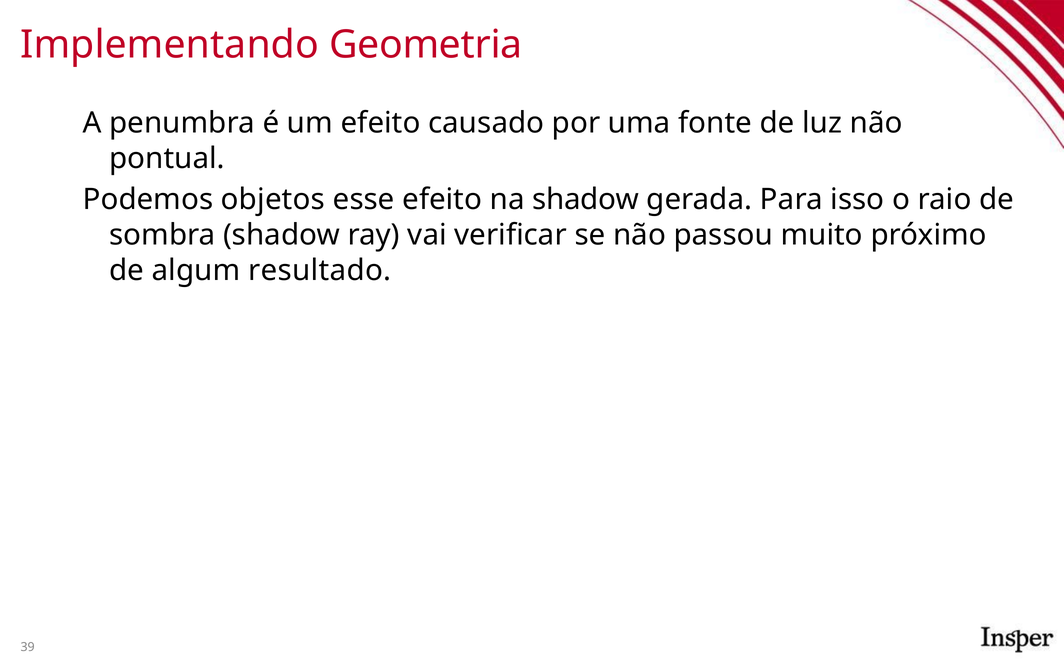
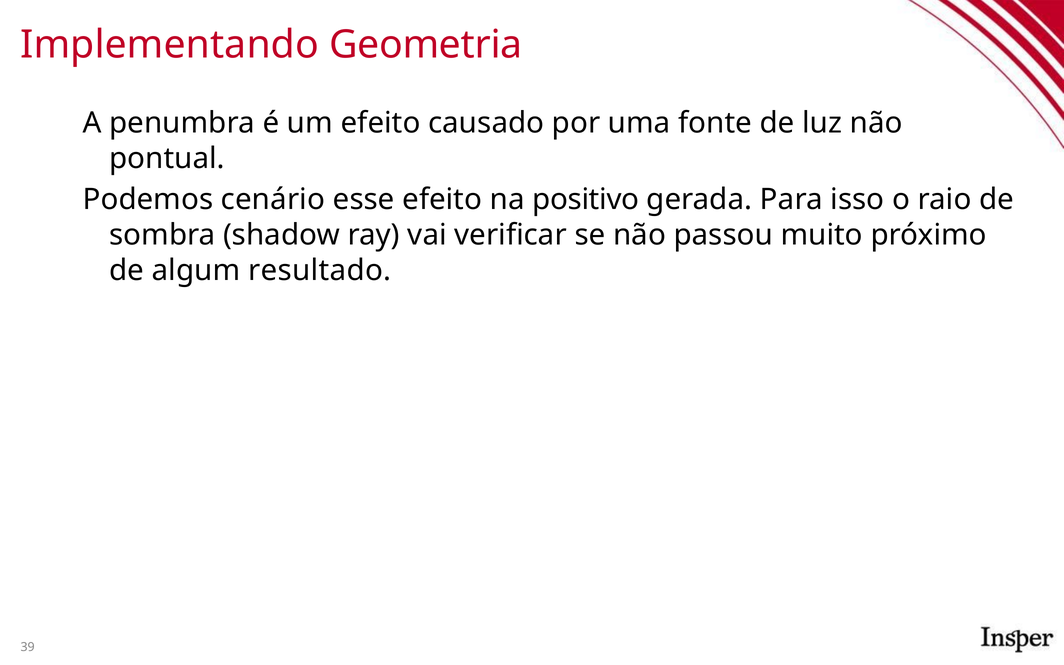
objetos: objetos -> cenário (273, 200)
na shadow: shadow -> positivo (586, 200)
